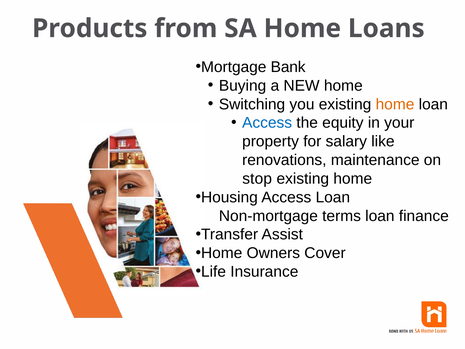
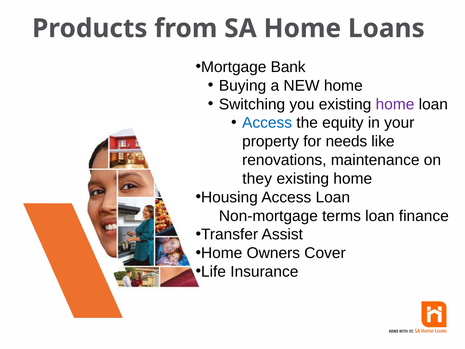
home colour: orange -> purple (395, 104)
salary: salary -> needs (346, 141)
stop: stop -> they (257, 179)
